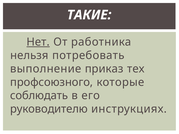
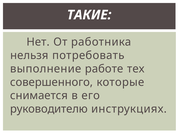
Нет underline: present -> none (38, 42)
приказ: приказ -> работе (104, 69)
профсоюзного: профсоюзного -> совершенного (52, 82)
соблюдать: соблюдать -> снимается (39, 96)
